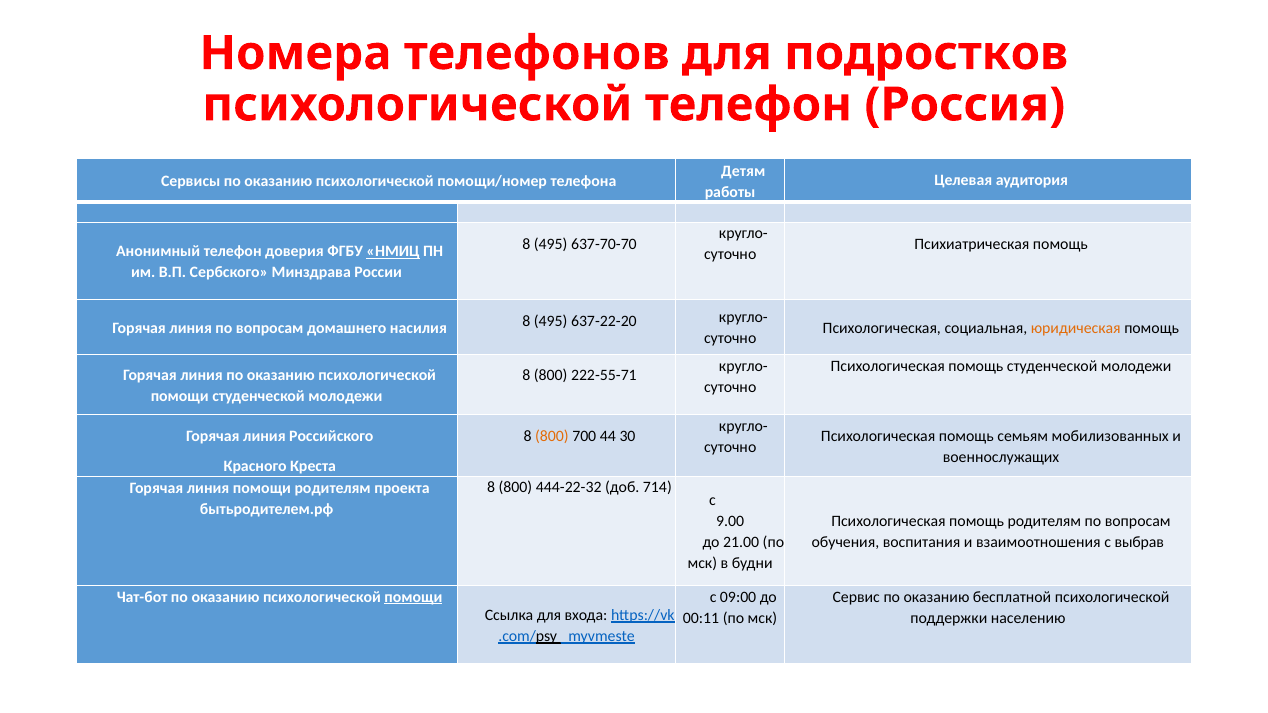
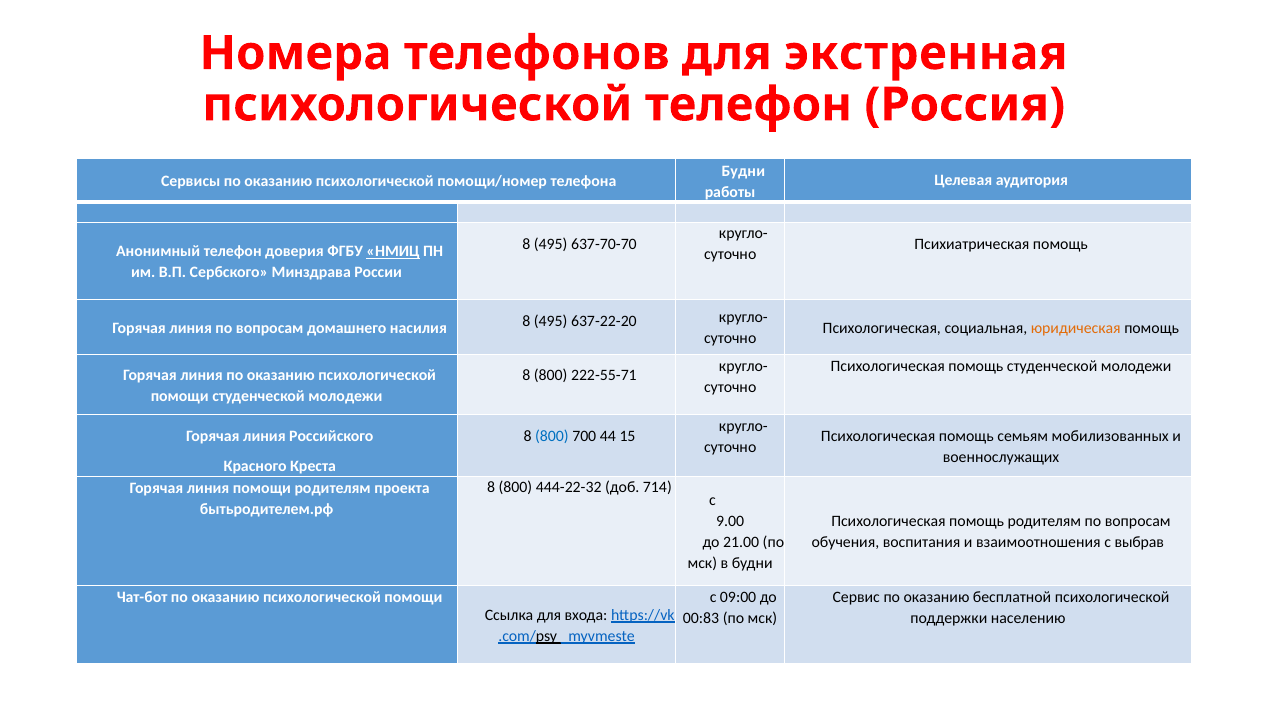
подростков: подростков -> экстренная (926, 53)
Детям: Детям -> Будни (743, 171)
800 colour: orange -> blue (552, 436)
30: 30 -> 15 (628, 436)
помощи underline: present -> none (413, 597)
00:11: 00:11 -> 00:83 (701, 618)
